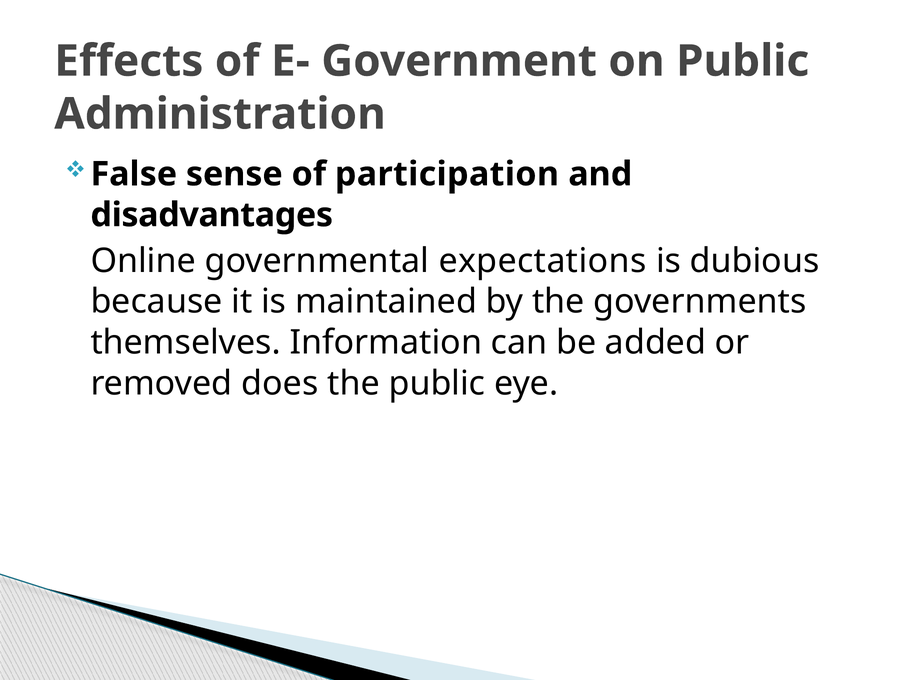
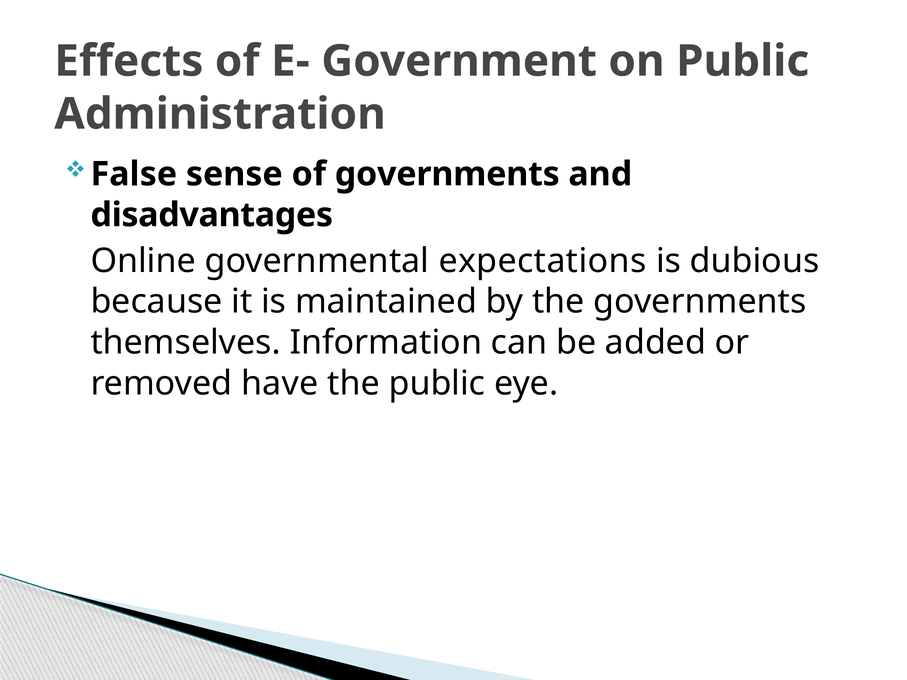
of participation: participation -> governments (447, 174)
does: does -> have (280, 383)
